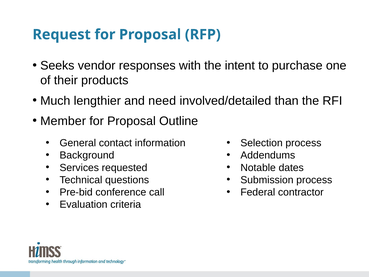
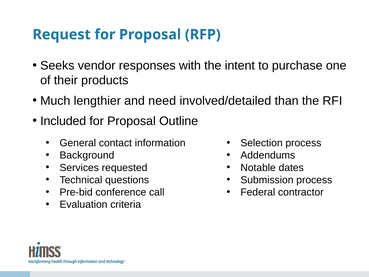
Member: Member -> Included (63, 121)
